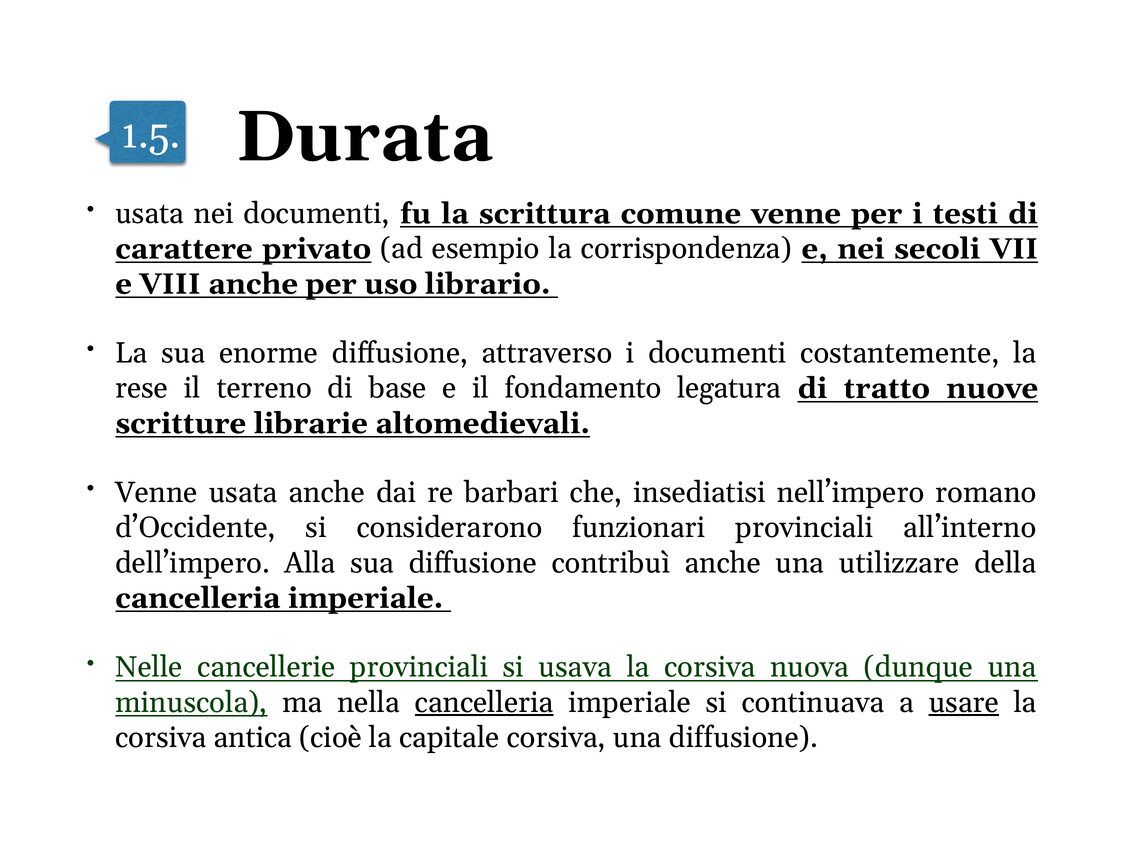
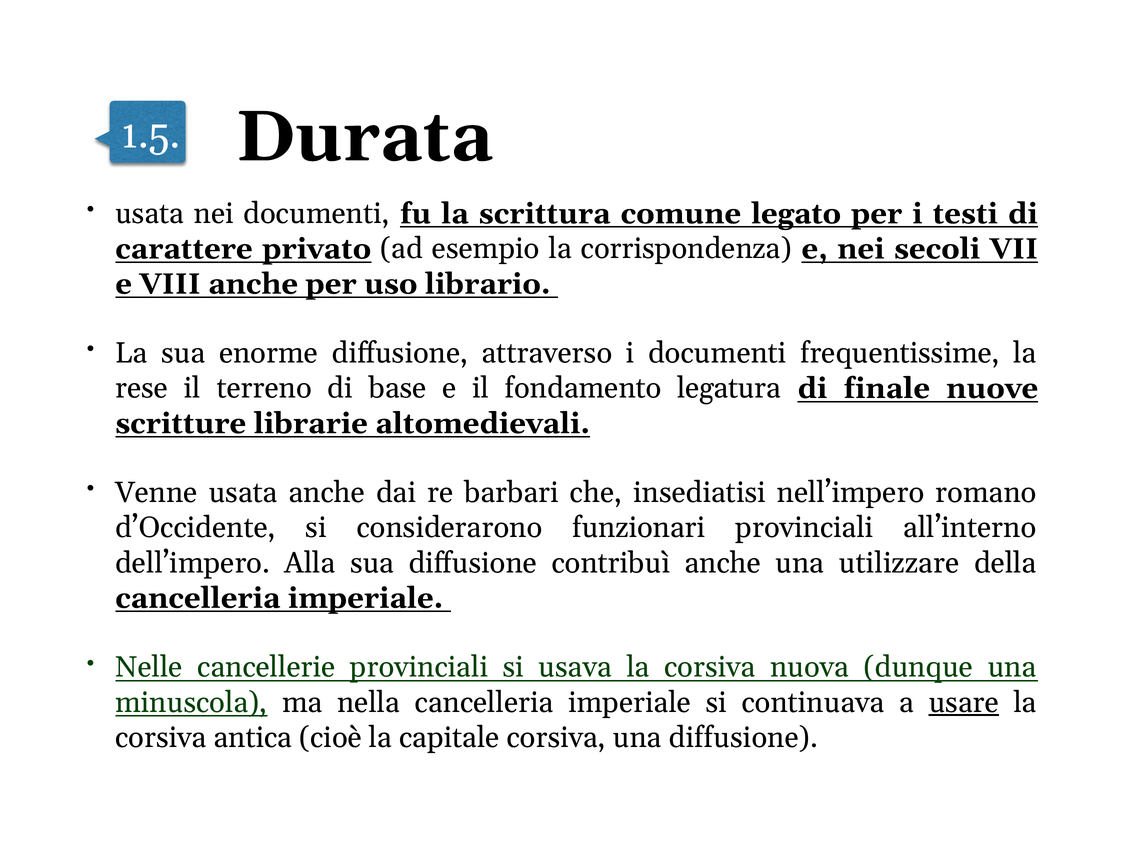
comune venne: venne -> legato (796, 214)
costantemente: costantemente -> frequentissime (900, 353)
tratto: tratto -> finale (887, 388)
cancelleria underline: present -> none (484, 702)
